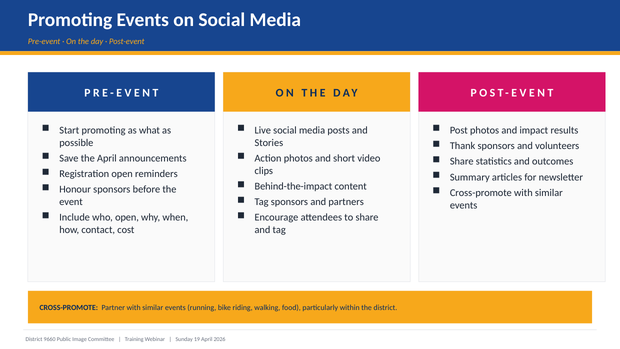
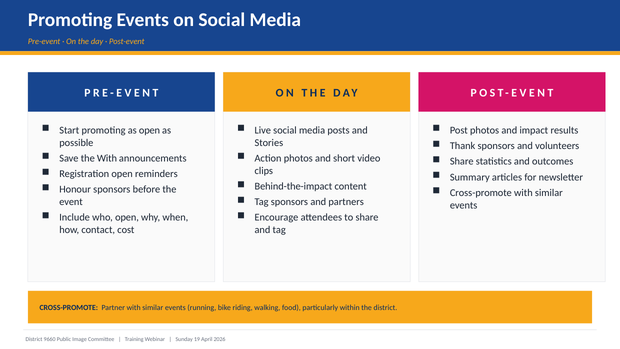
as what: what -> open (149, 130)
the April: April -> With (107, 158)
